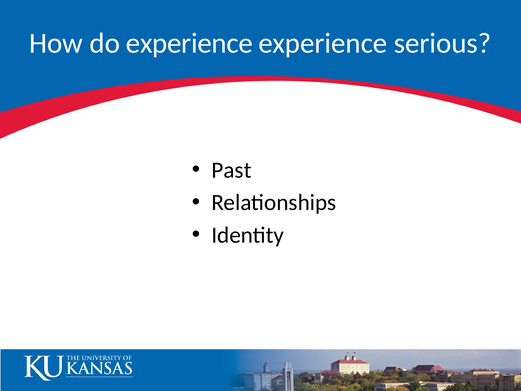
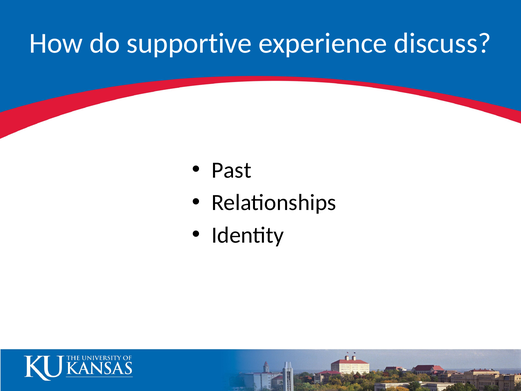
do experience: experience -> supportive (189, 43)
serious: serious -> discuss (443, 43)
